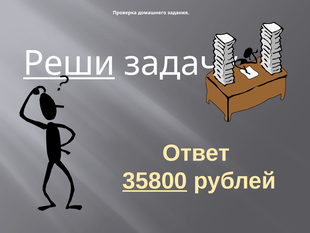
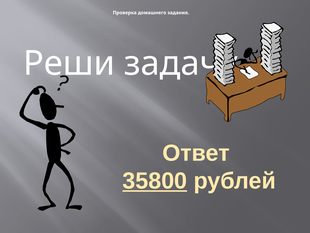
Реши underline: present -> none (69, 63)
